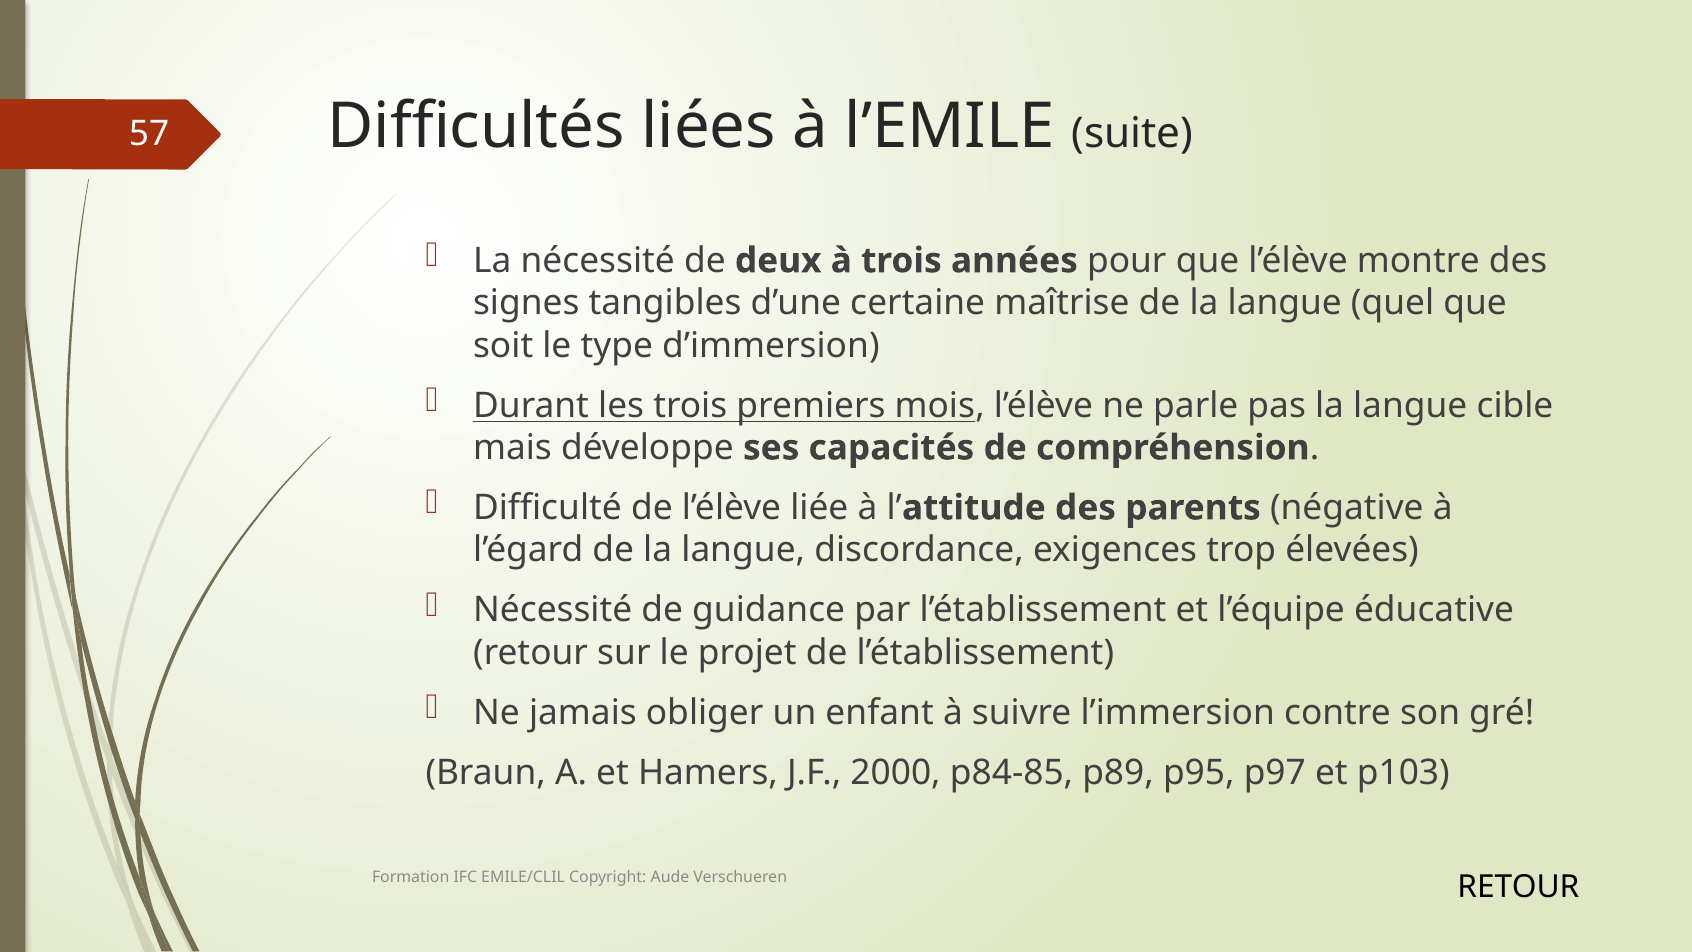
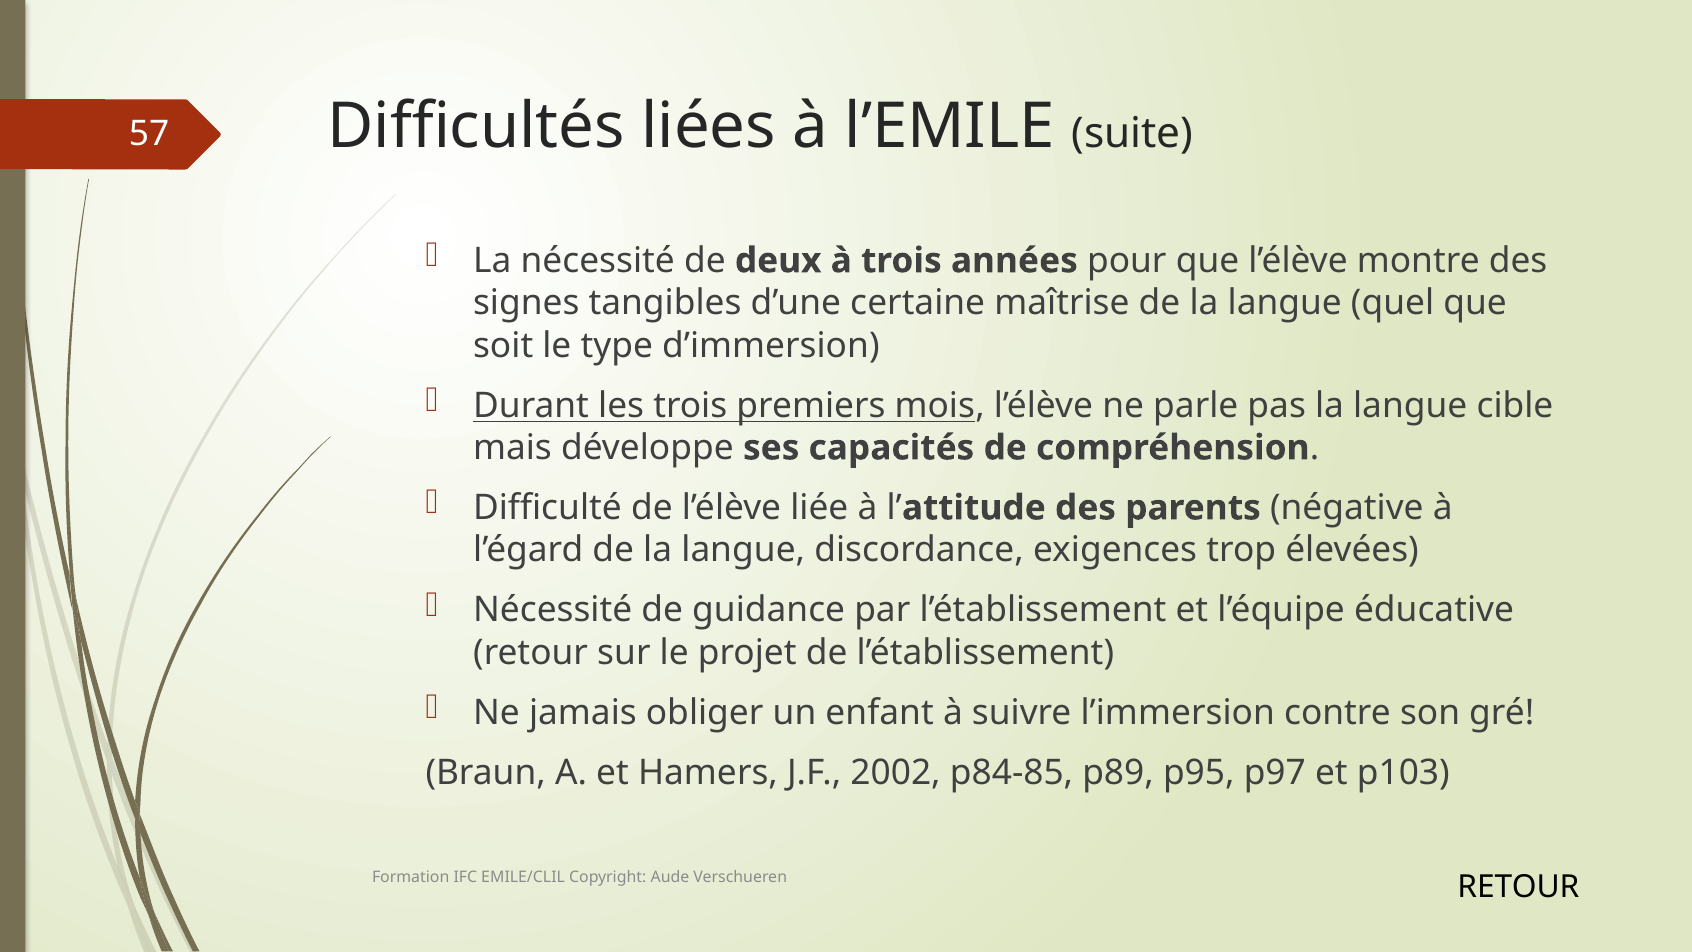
2000: 2000 -> 2002 (896, 772)
